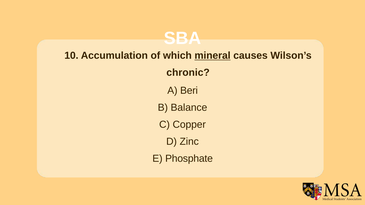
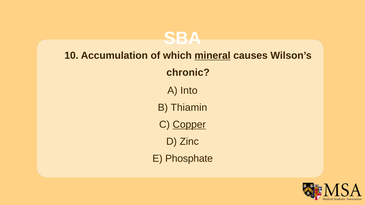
Beri: Beri -> Into (189, 91)
Balance: Balance -> Thiamin (189, 108)
Copper underline: none -> present (189, 125)
